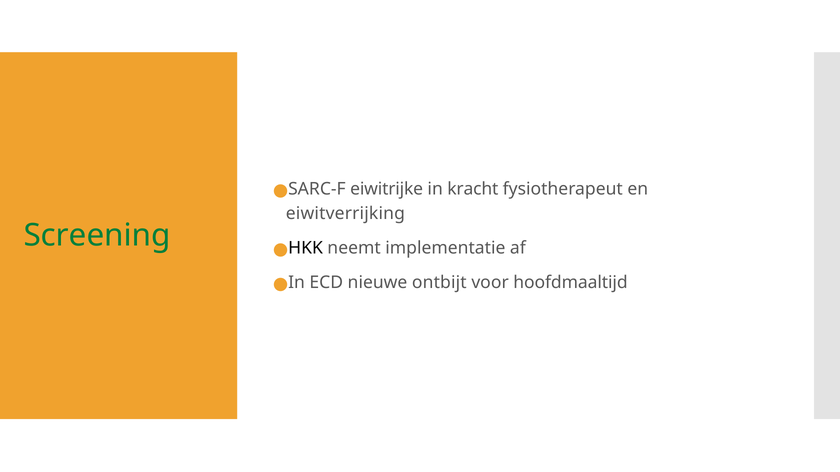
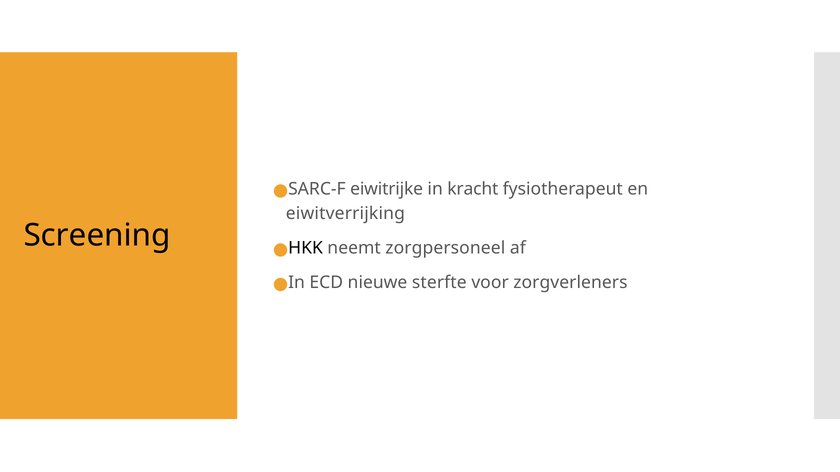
Screening colour: green -> black (97, 236)
implementatie: implementatie -> zorgpersoneel (445, 248)
ontbijt: ontbijt -> sterfte (439, 283)
hoofdmaaltijd: hoofdmaaltijd -> zorgverleners (570, 283)
